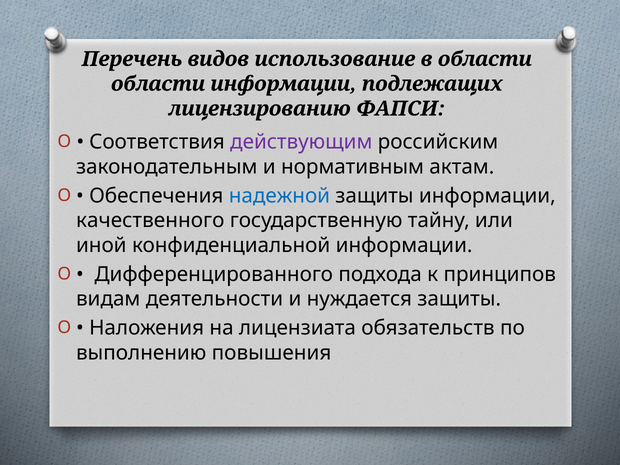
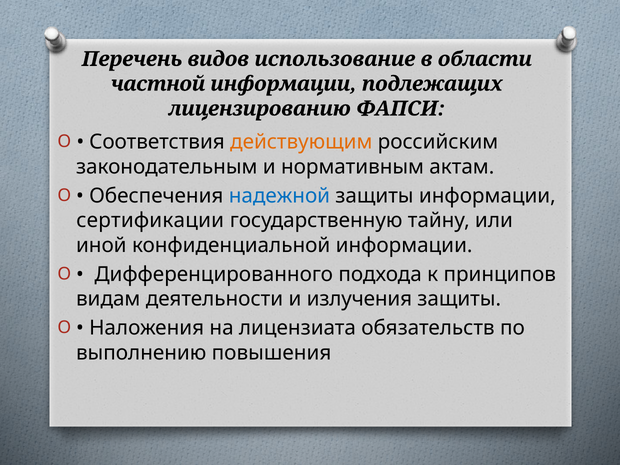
области: области -> частной (158, 84)
действующим colour: purple -> orange (301, 142)
качественного: качественного -> сертификации (150, 221)
нуждается: нуждается -> излучения (359, 299)
